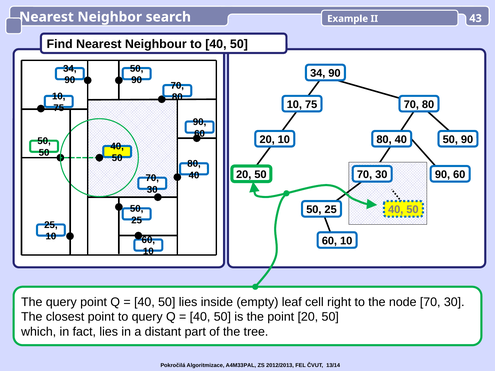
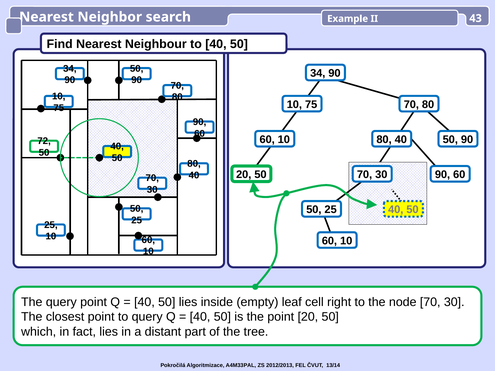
20: 20 -> 60 (267, 140)
50: 50 -> 72 (44, 141)
